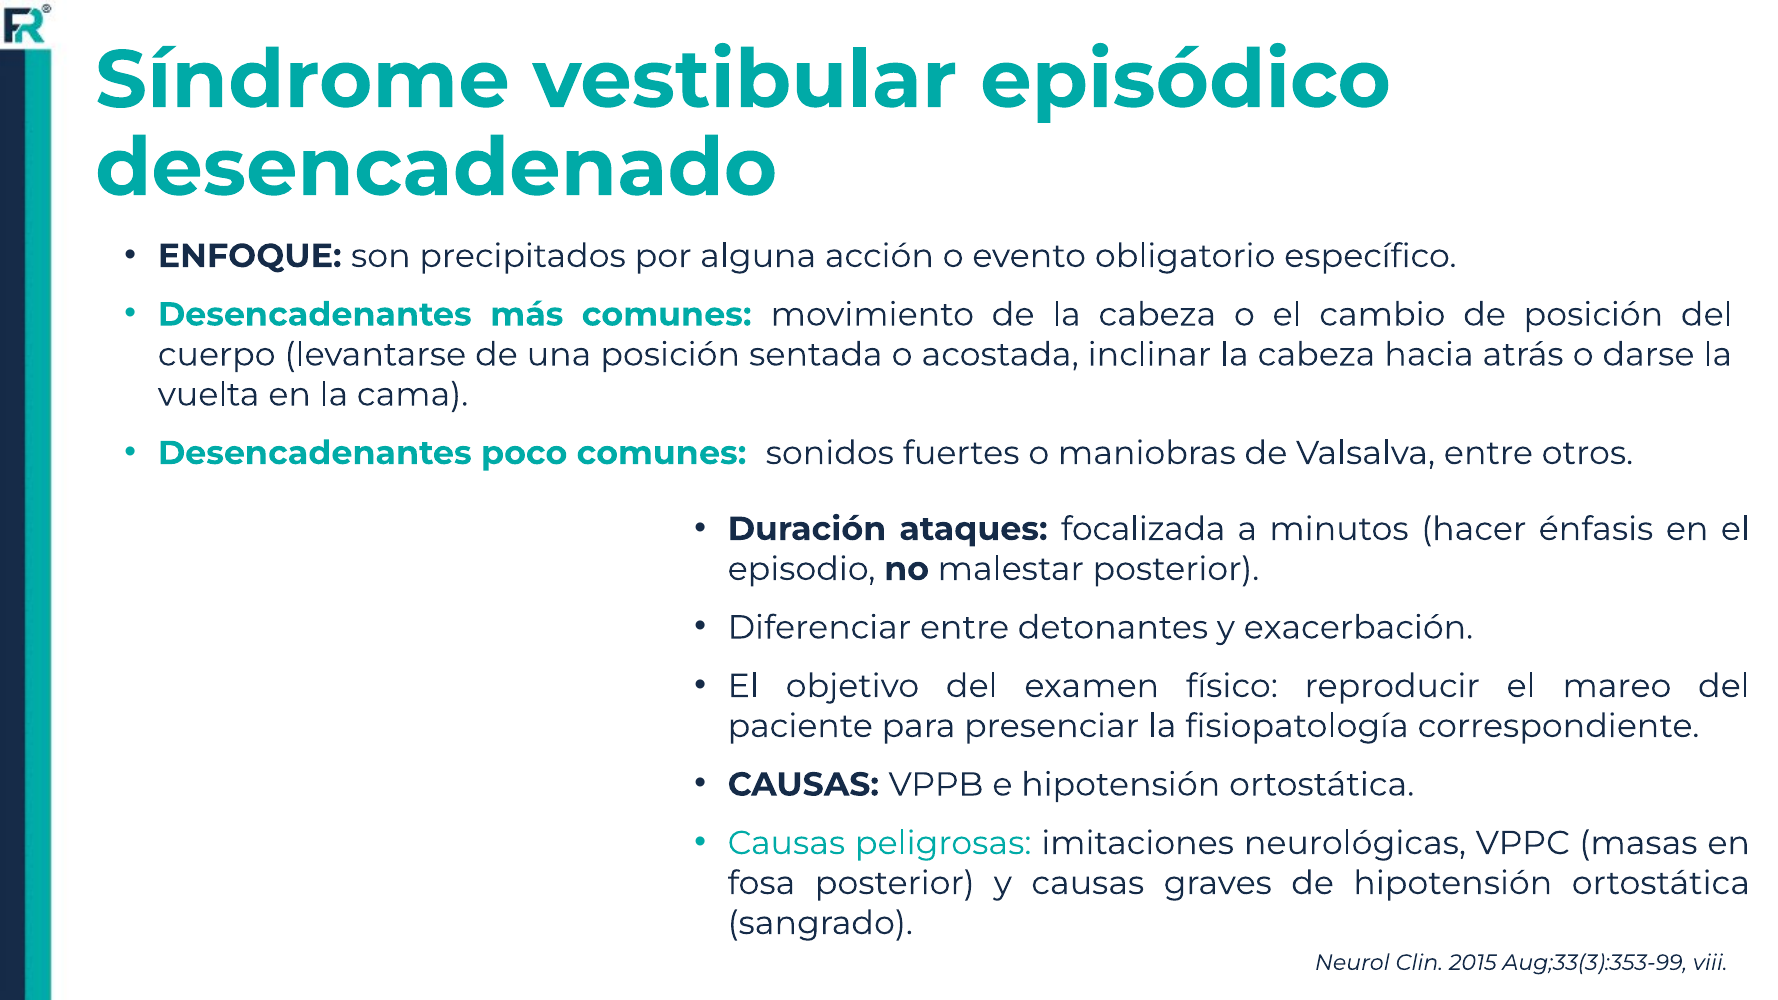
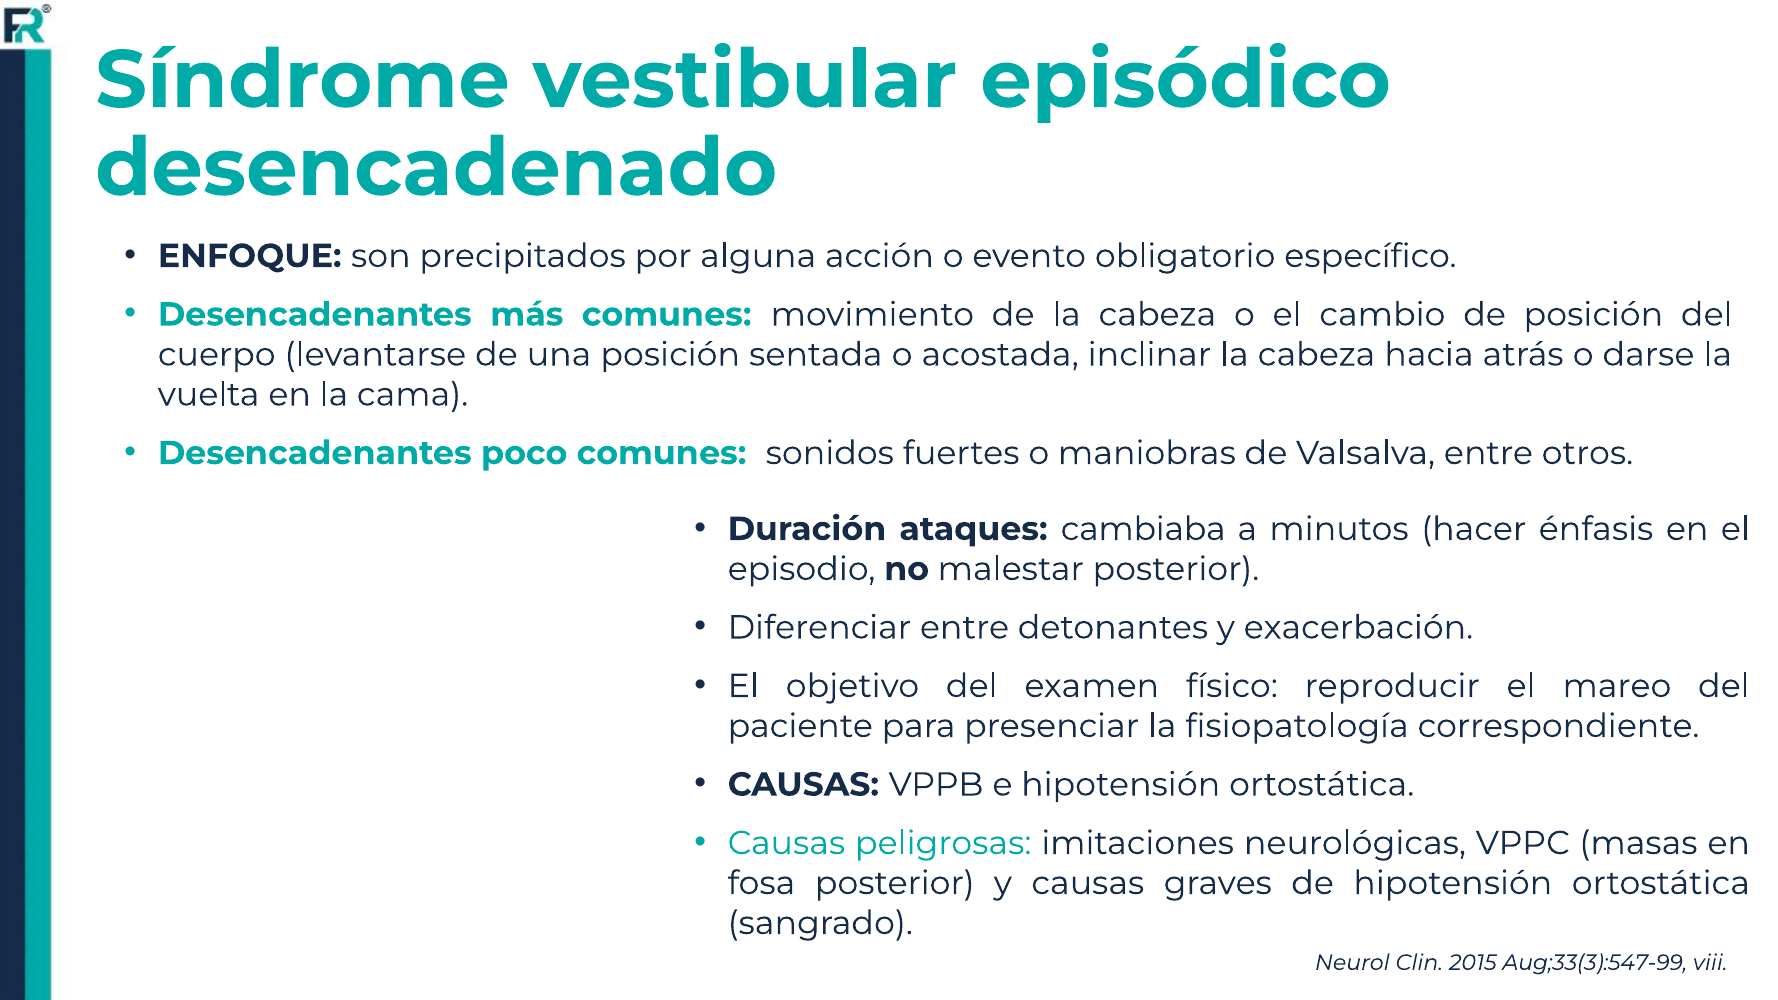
focalizada: focalizada -> cambiaba (1143, 529)
Aug;33(3):353-99: Aug;33(3):353-99 -> Aug;33(3):547-99 (1595, 963)
